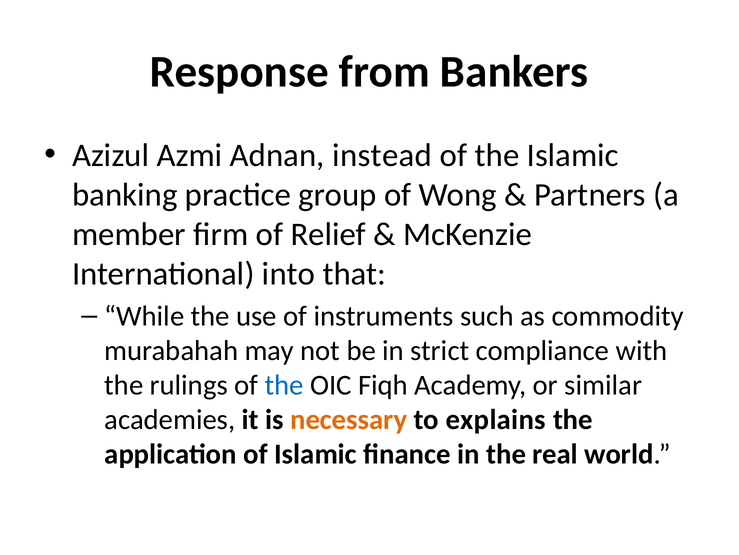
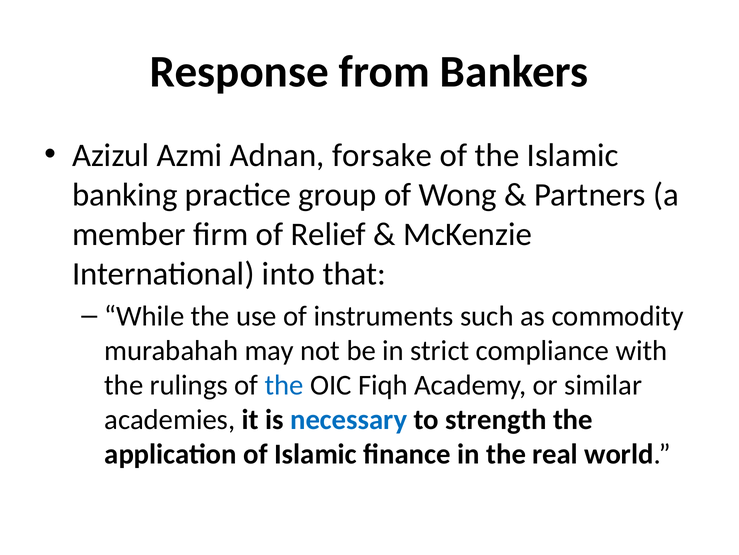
instead: instead -> forsake (382, 155)
necessary colour: orange -> blue (349, 419)
explains: explains -> strength (496, 419)
